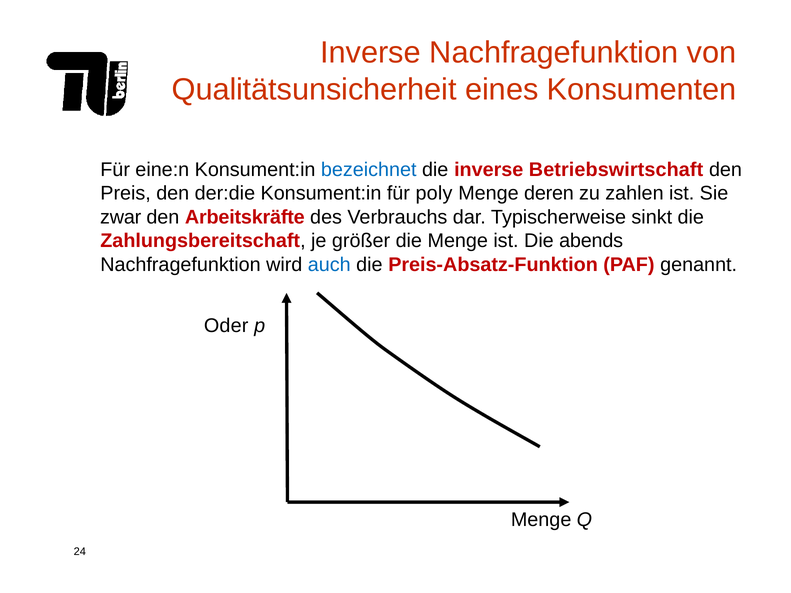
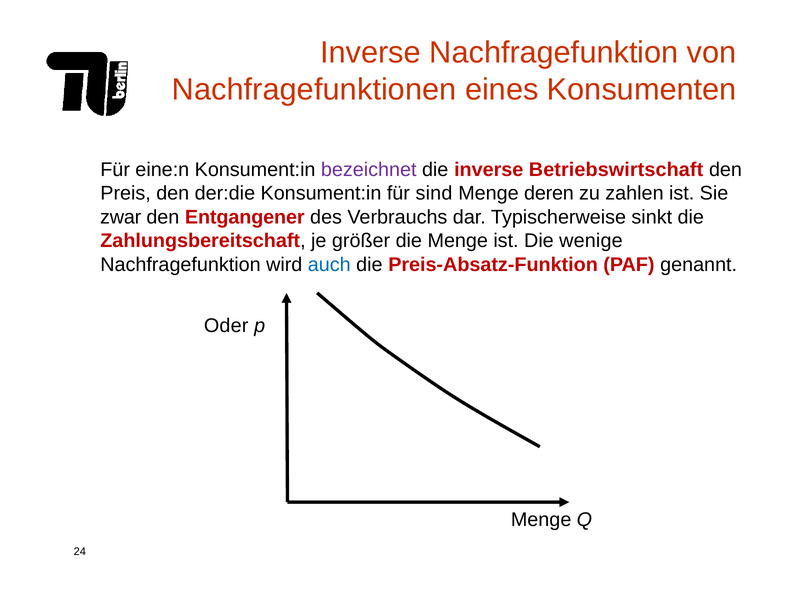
Qualitätsunsicherheit: Qualitätsunsicherheit -> Nachfragefunktionen (314, 90)
bezeichnet colour: blue -> purple (369, 170)
poly: poly -> sind (434, 193)
Arbeitskräfte: Arbeitskräfte -> Entgangener (245, 217)
abends: abends -> wenige (591, 241)
